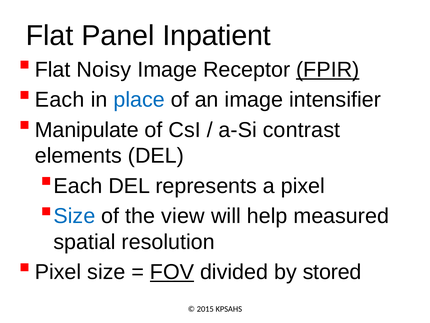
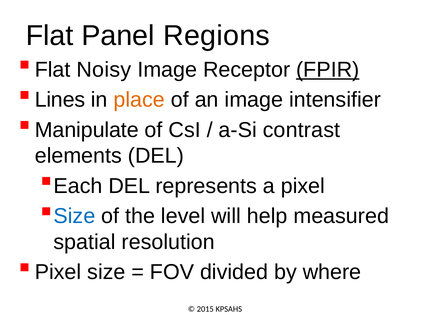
Inpatient: Inpatient -> Regions (216, 36)
Each: Each -> Lines (60, 100)
place colour: blue -> orange (139, 100)
view: view -> level (183, 216)
FOV underline: present -> none (172, 272)
stored: stored -> where (332, 272)
